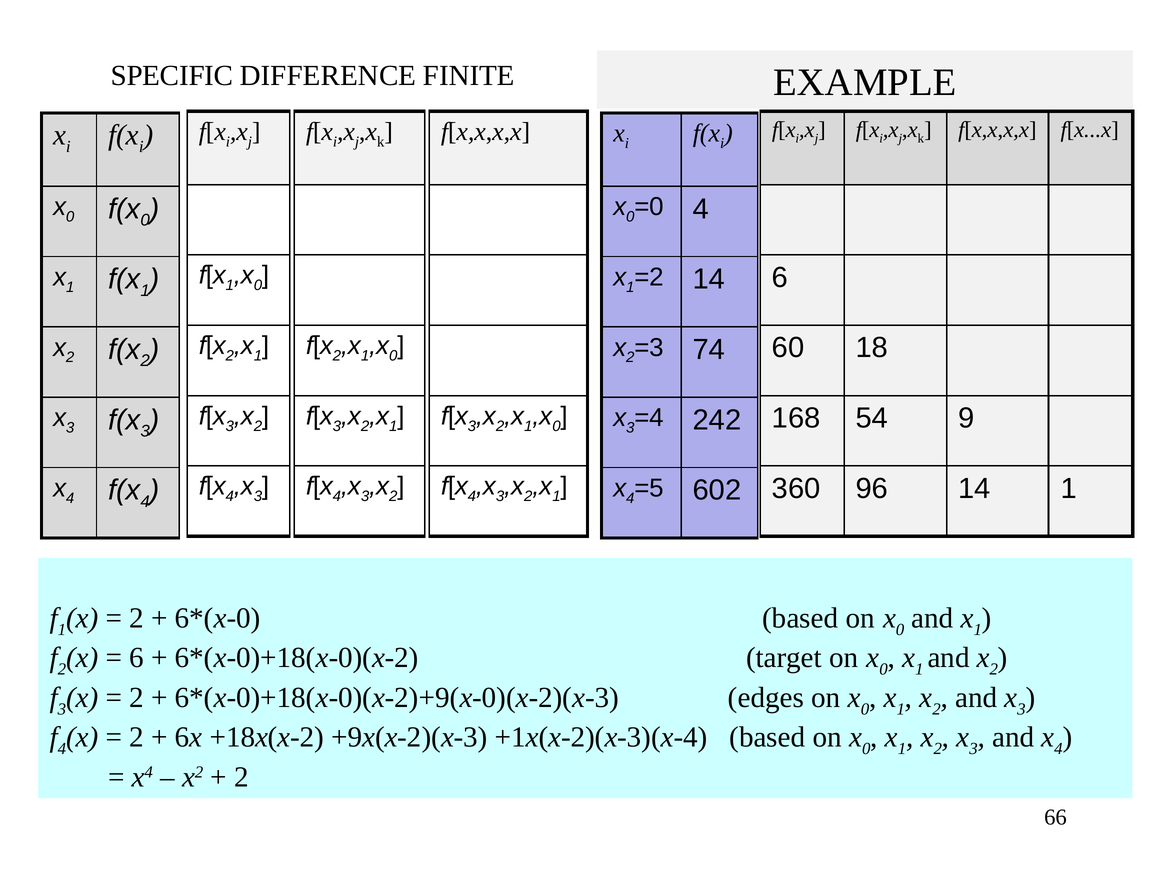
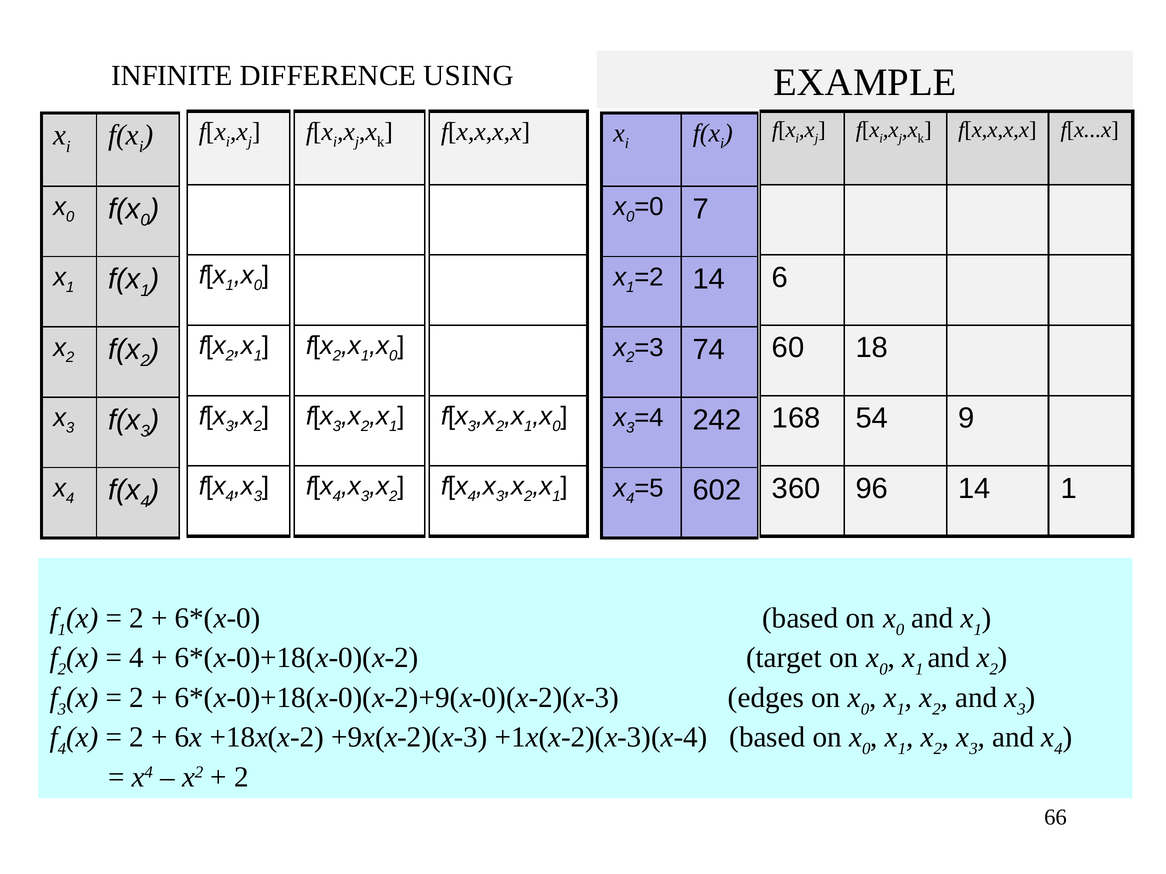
SPECIFIC: SPECIFIC -> INFINITE (172, 76)
FINITE: FINITE -> USING (469, 76)
4: 4 -> 7 (701, 209)
6: 6 -> 4 (136, 658)
